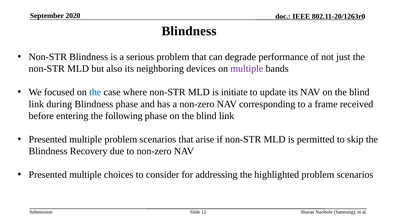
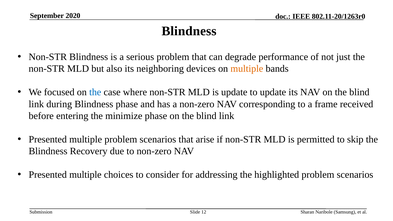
multiple colour: purple -> orange (247, 69)
is initiate: initiate -> update (234, 92)
following: following -> minimize (124, 116)
